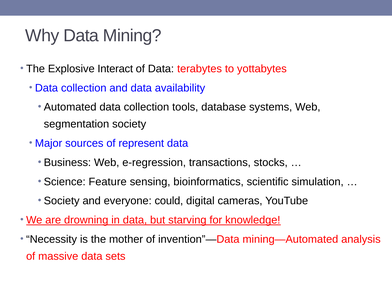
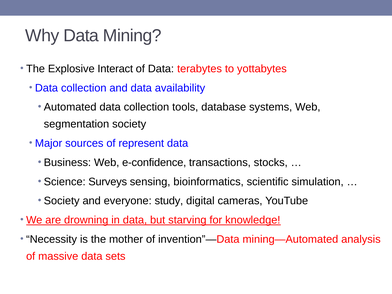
e-regression: e-regression -> e-confidence (154, 162)
Feature: Feature -> Surveys (108, 182)
could: could -> study (169, 201)
